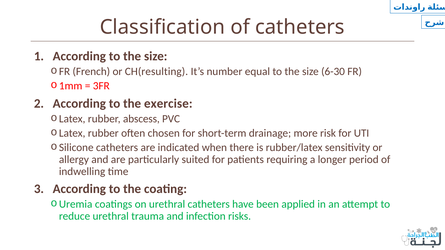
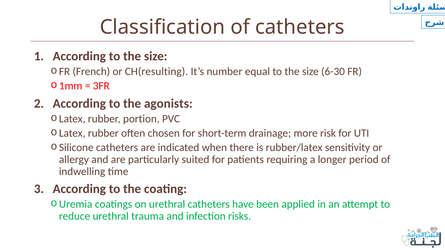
exercise: exercise -> agonists (168, 104)
abscess: abscess -> portion (141, 119)
